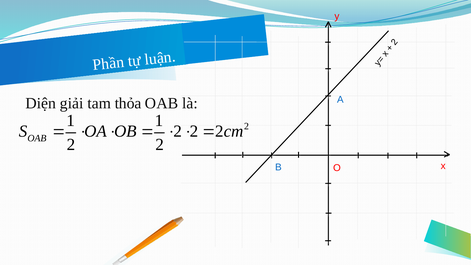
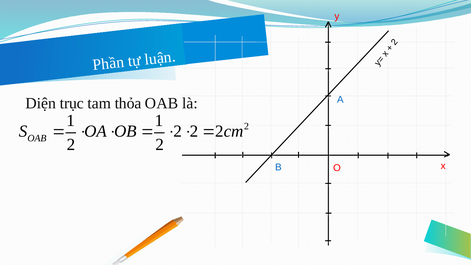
giải: giải -> trục (72, 103)
